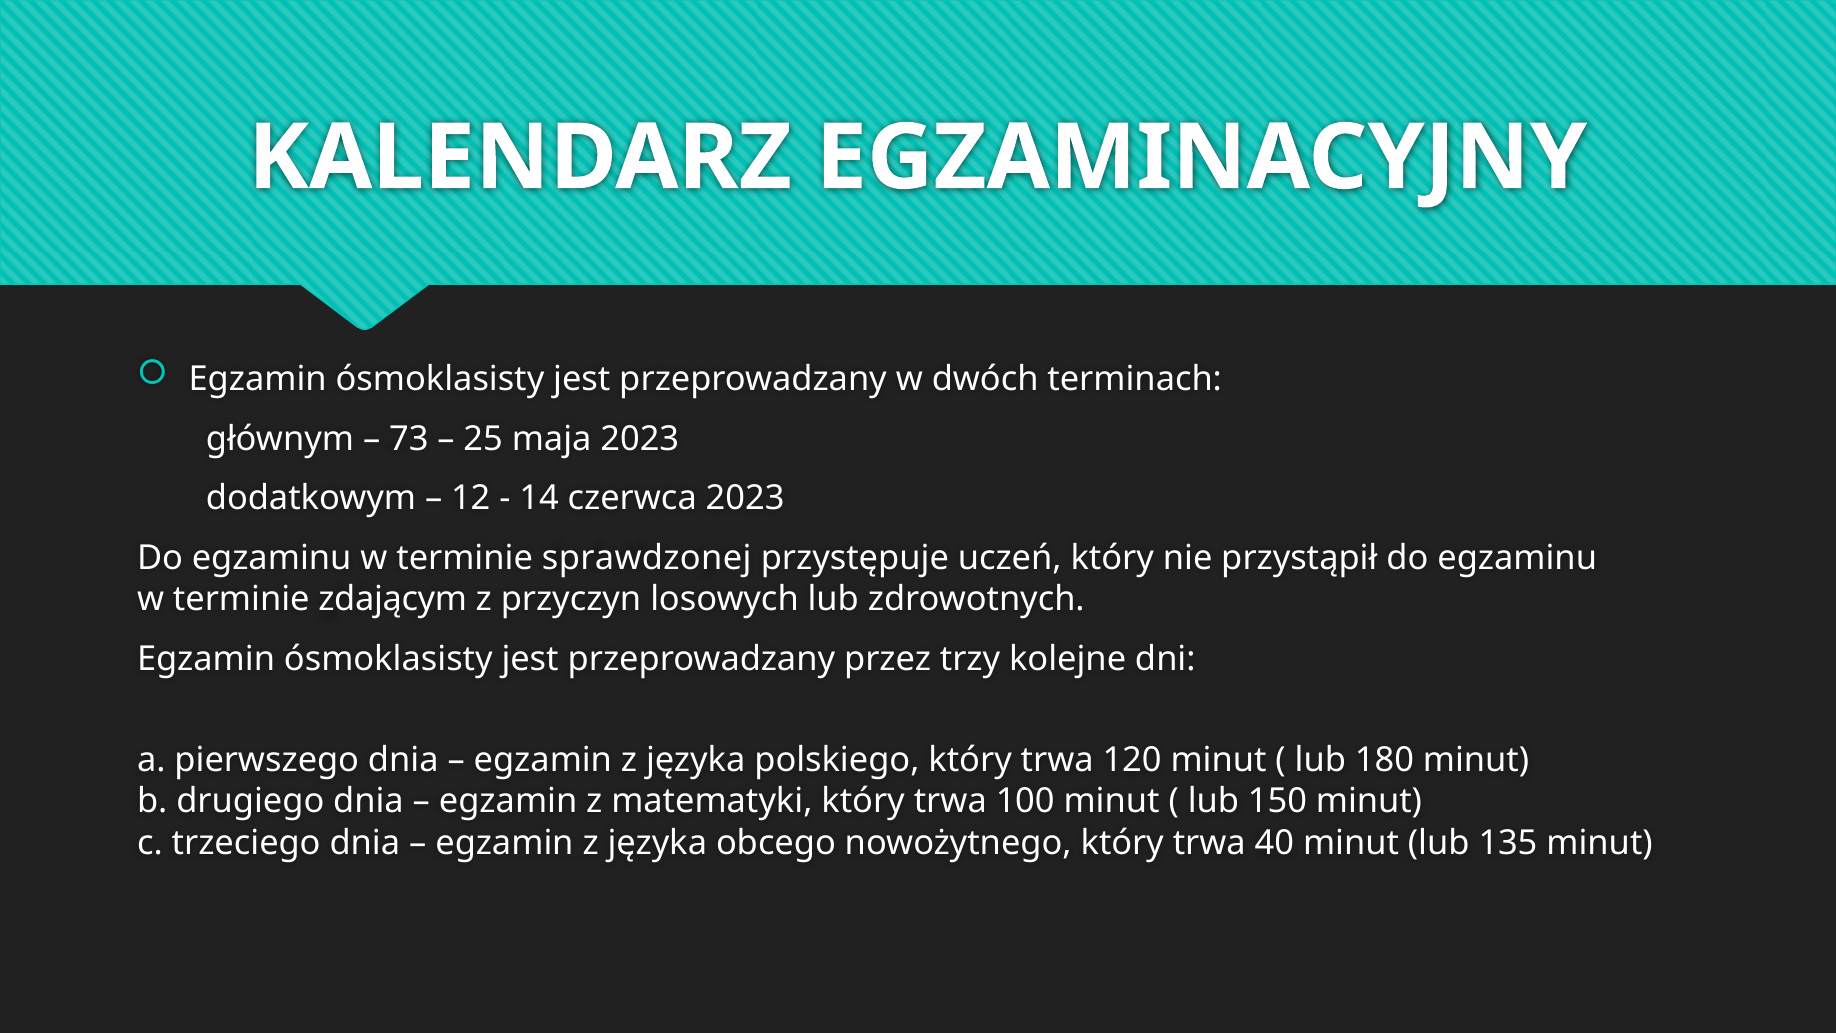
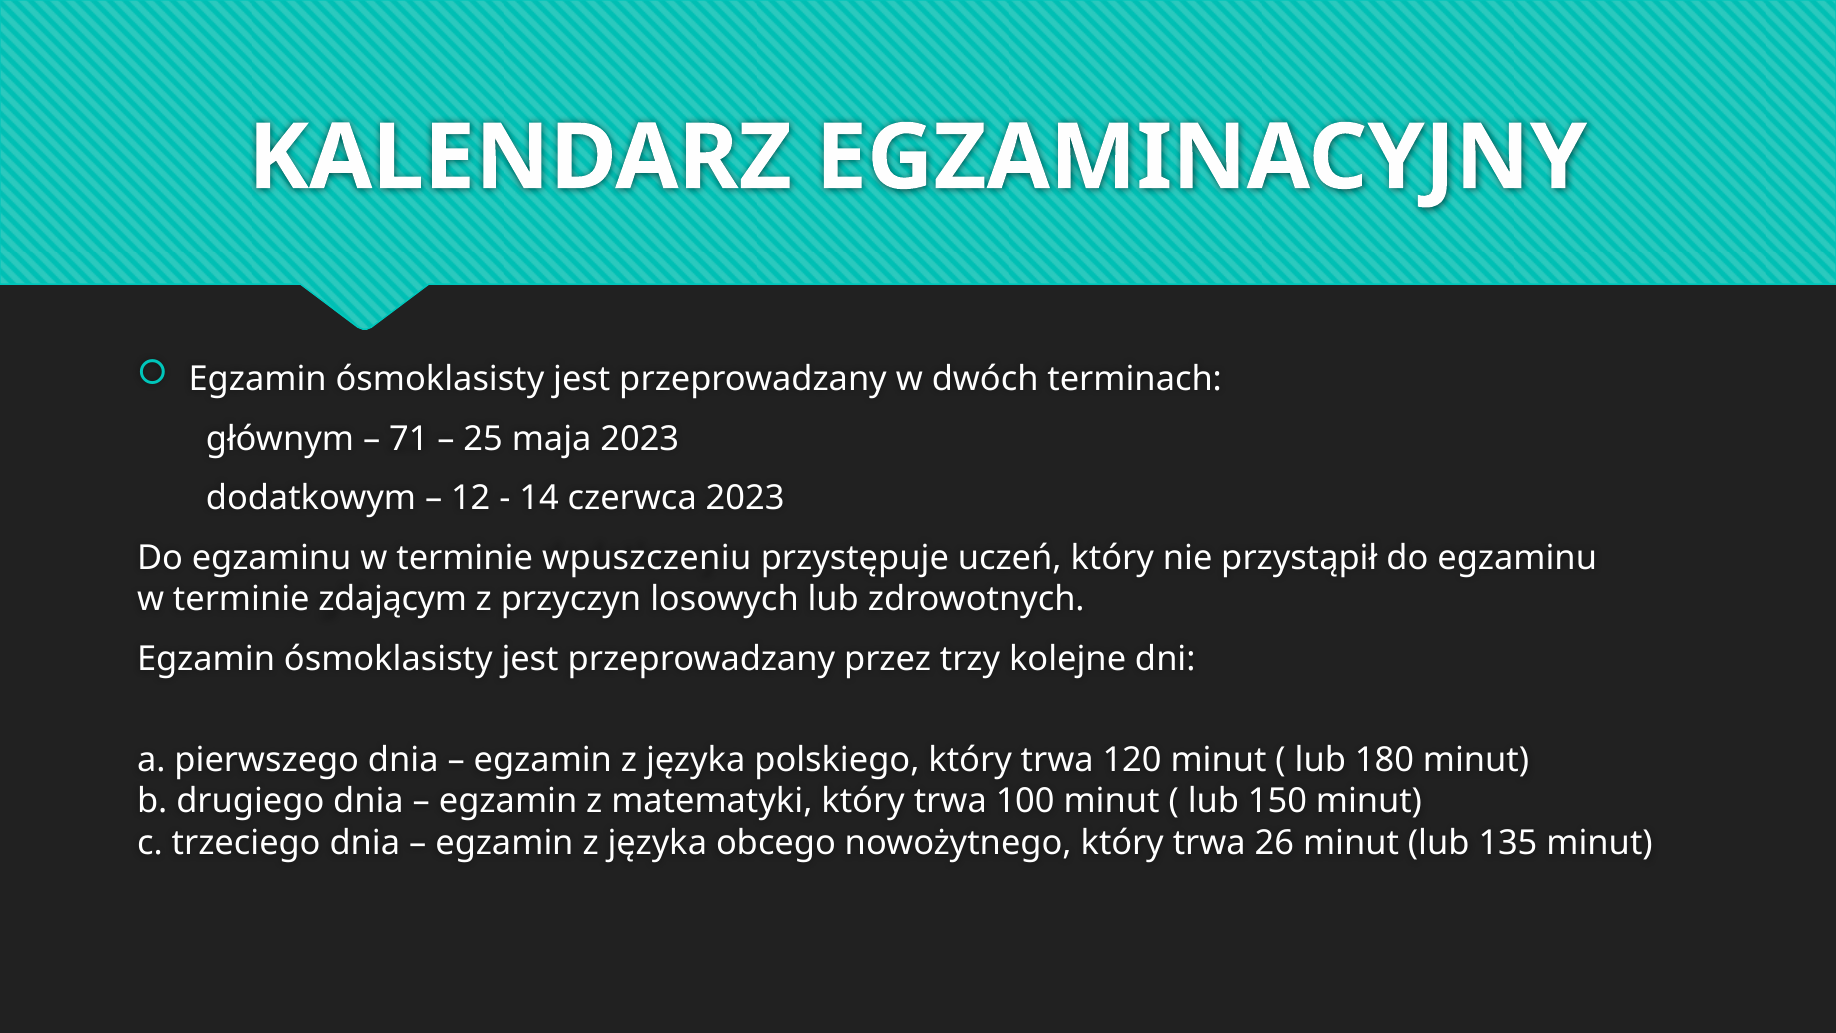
73: 73 -> 71 (409, 439)
sprawdzonej: sprawdzonej -> wpuszczeniu (647, 558)
40: 40 -> 26 (1274, 843)
